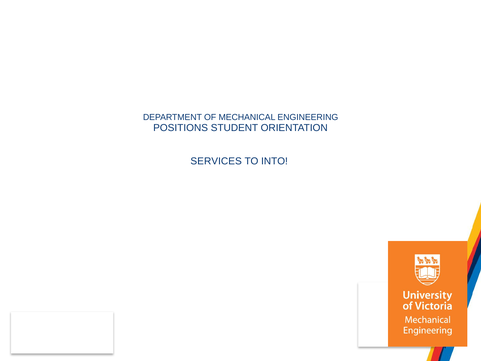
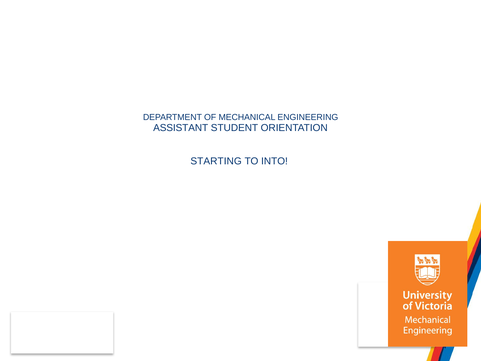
POSITIONS: POSITIONS -> ASSISTANT (181, 128)
SERVICES: SERVICES -> STARTING (216, 161)
